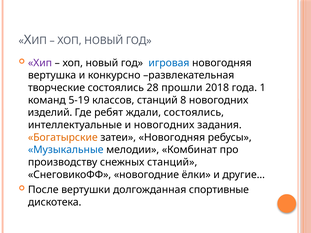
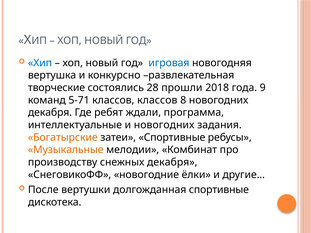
Хип colour: purple -> blue (40, 63)
1: 1 -> 9 (263, 88)
5-19: 5-19 -> 5-71 (79, 100)
классов станций: станций -> классов (157, 100)
изделий: изделий -> декабря (50, 113)
ждали состоялись: состоялись -> программа (194, 113)
затеи Новогодняя: Новогодняя -> Спортивные (172, 138)
Музыкальные colour: blue -> orange (66, 150)
снежных станций: станций -> декабря (172, 162)
